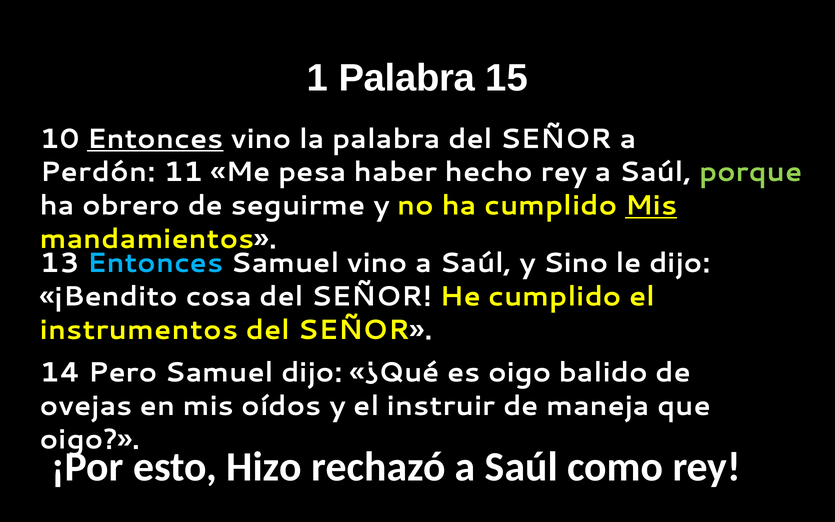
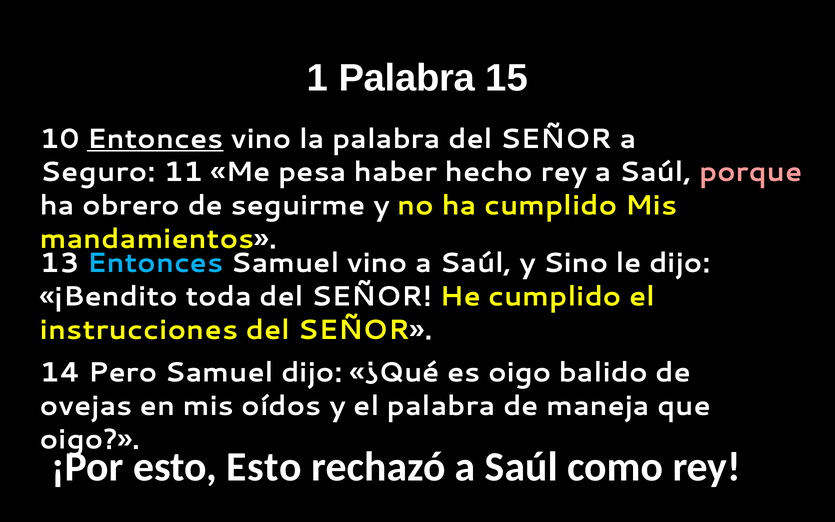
Perdón: Perdón -> Seguro (98, 172)
porque colour: light green -> pink (751, 172)
Mis underline: present -> none (651, 206)
cosa: cosa -> toda (219, 296)
instrumentos: instrumentos -> instrucciones (139, 330)
el instruir: instruir -> palabra (441, 406)
esto Hizo: Hizo -> Esto (264, 467)
